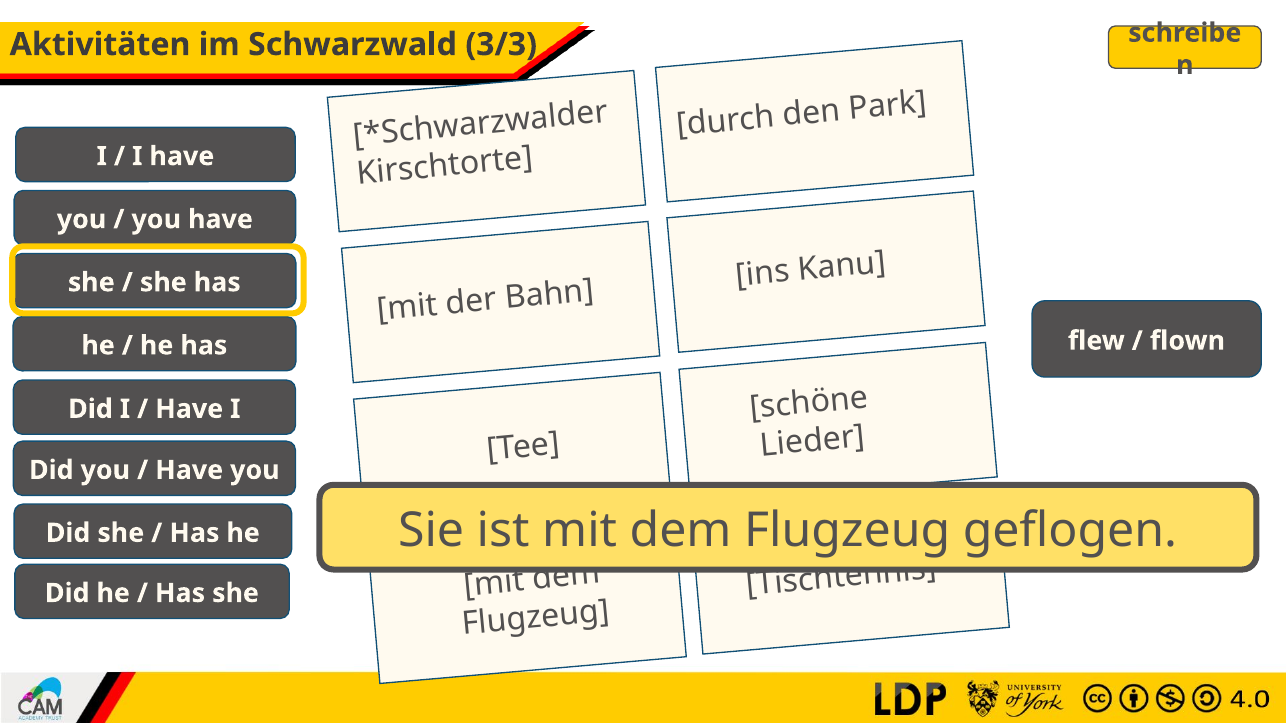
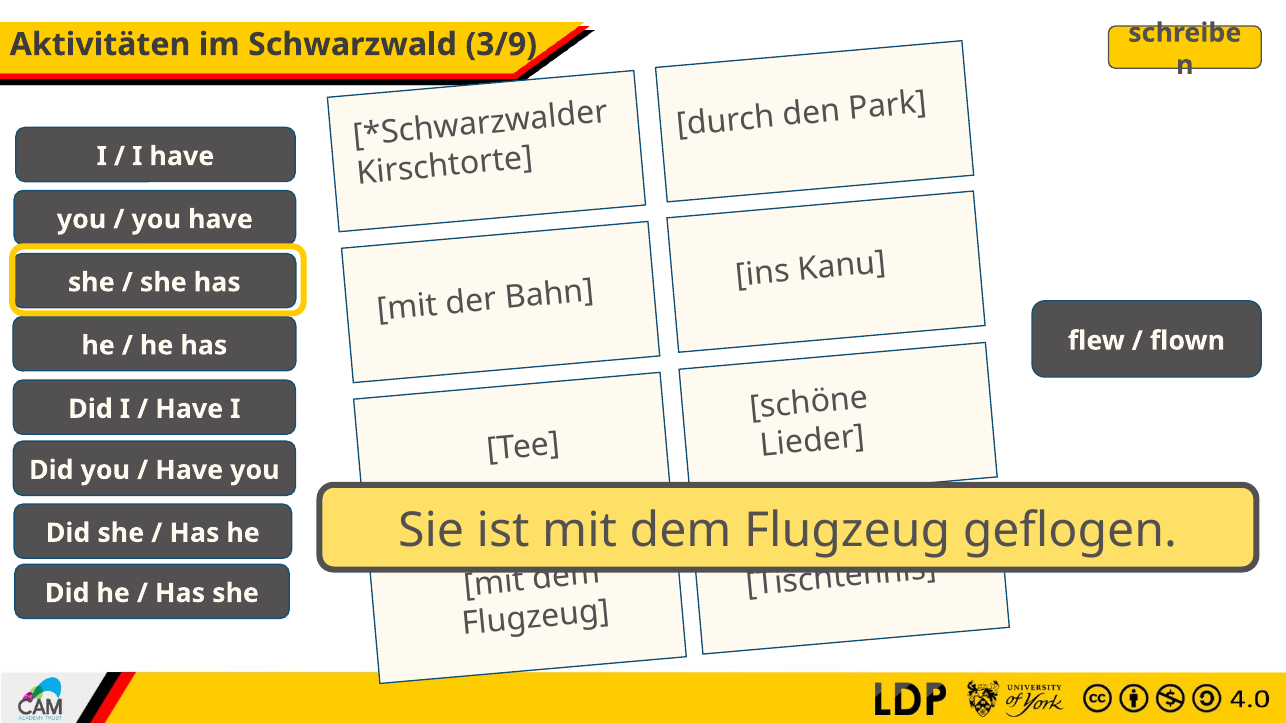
3/3: 3/3 -> 3/9 (501, 45)
